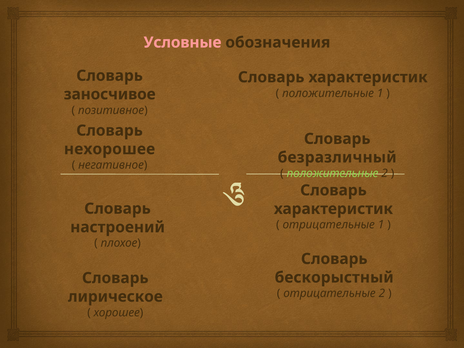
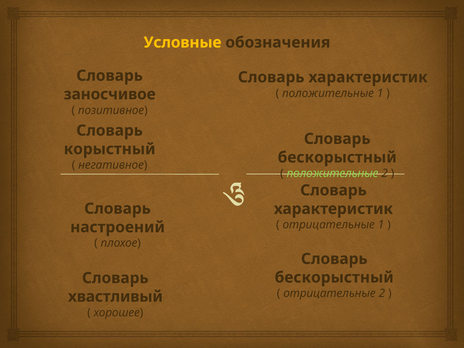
Условные colour: pink -> yellow (183, 42)
нехорошее: нехорошее -> корыстный (110, 149)
безразличный: безразличный -> бескорыстный (337, 157)
лирическое: лирическое -> хвастливый (115, 297)
